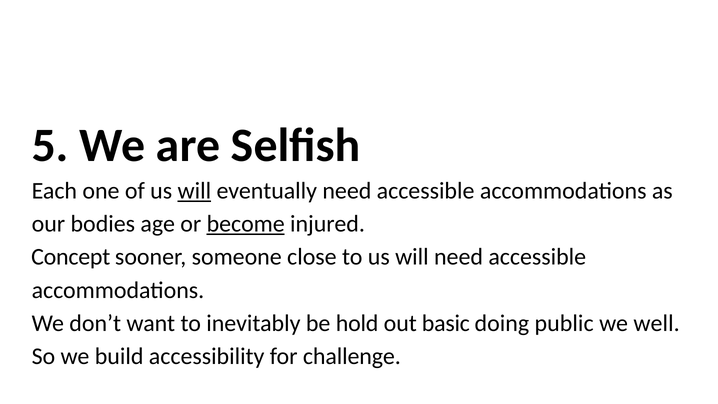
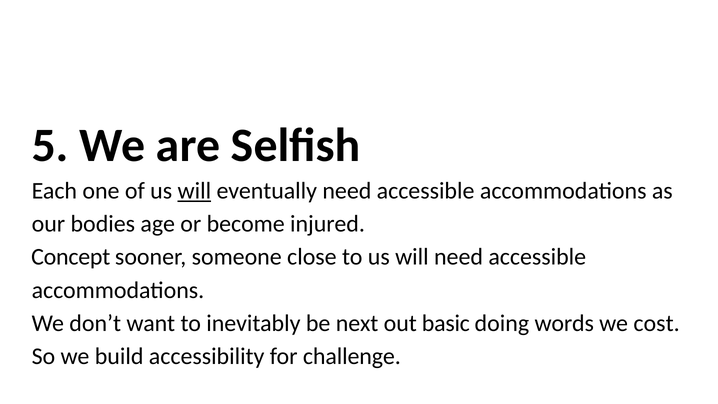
become underline: present -> none (246, 224)
hold: hold -> next (357, 323)
public: public -> words (564, 323)
well: well -> cost (657, 323)
